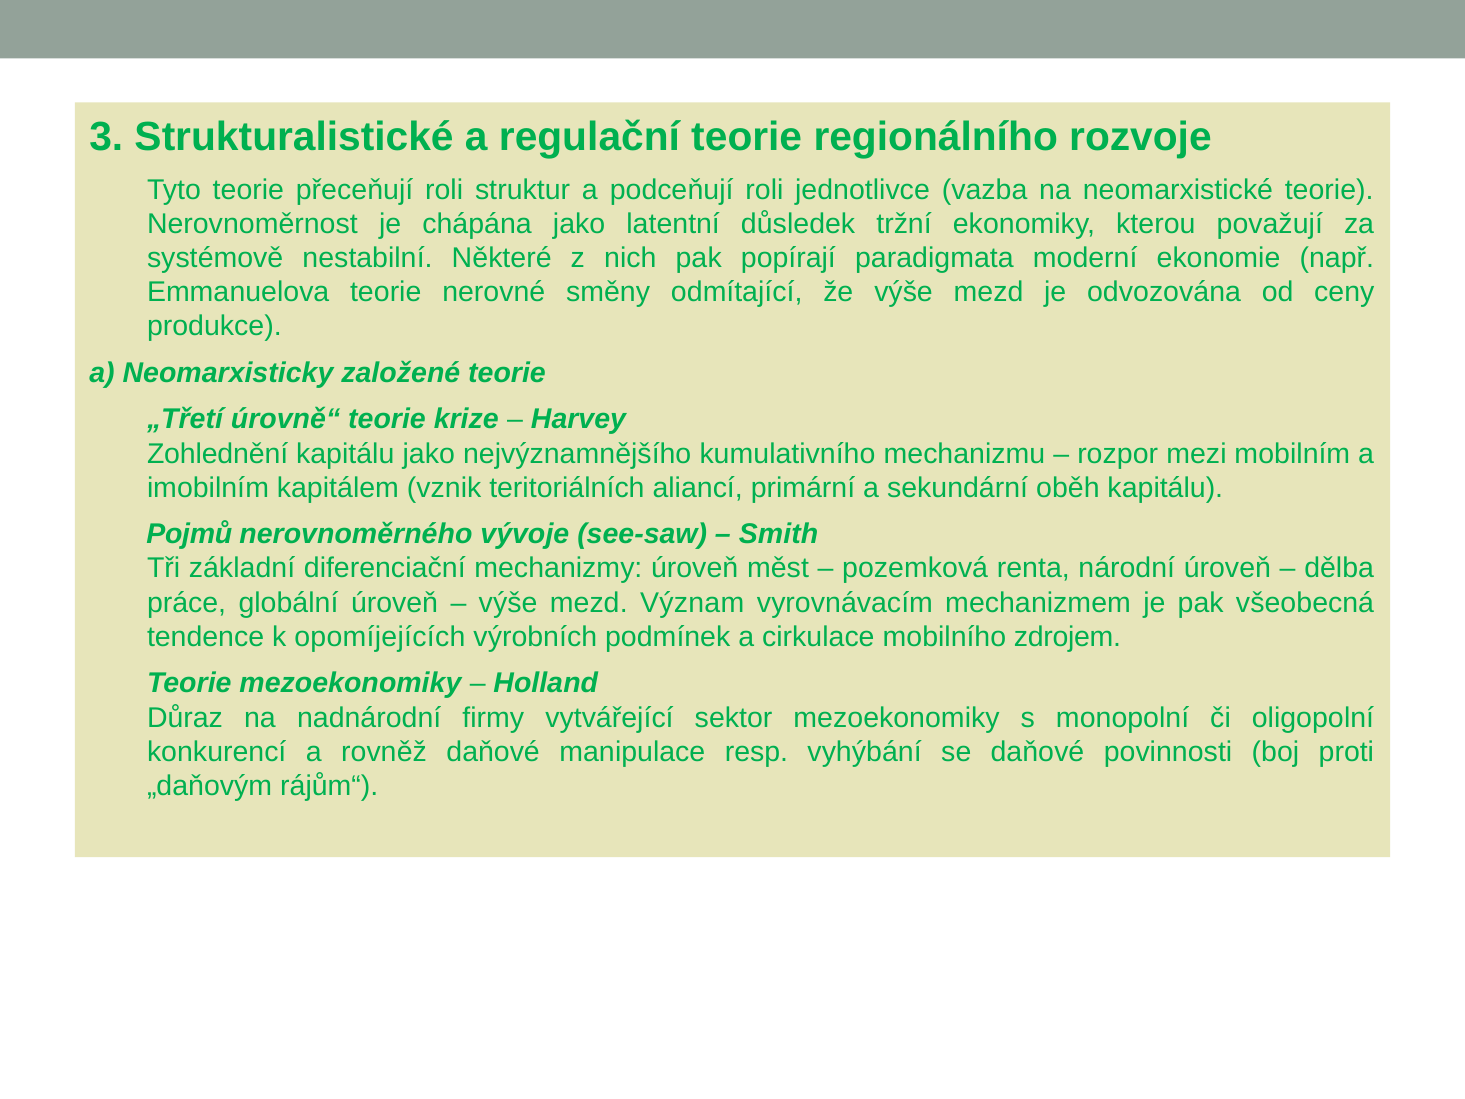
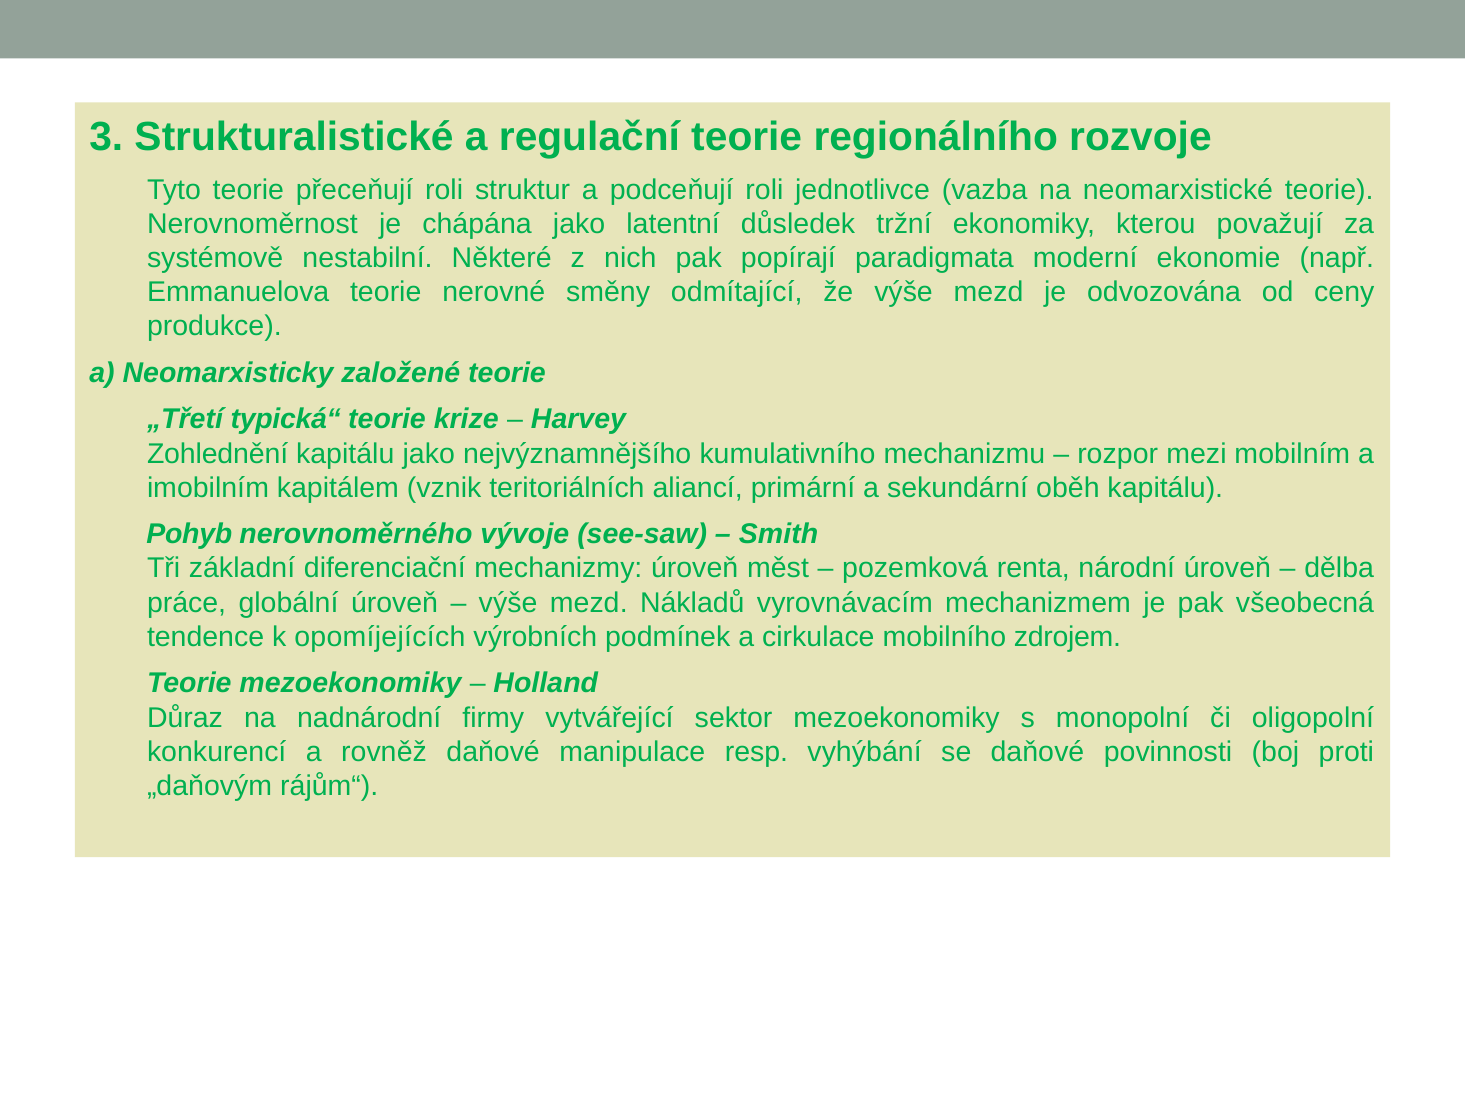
úrovně“: úrovně“ -> typická“ (286, 419)
Pojmů: Pojmů -> Pohyb (189, 534)
Význam: Význam -> Nákladů (692, 603)
